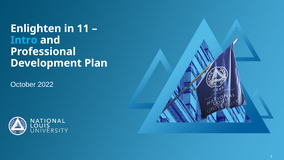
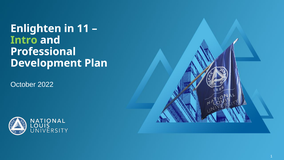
Intro colour: light blue -> light green (24, 40)
